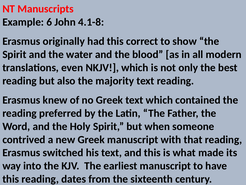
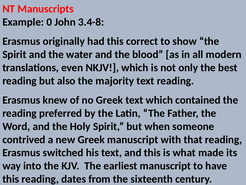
6: 6 -> 0 (49, 22)
4.1-8: 4.1-8 -> 3.4-8 (91, 22)
